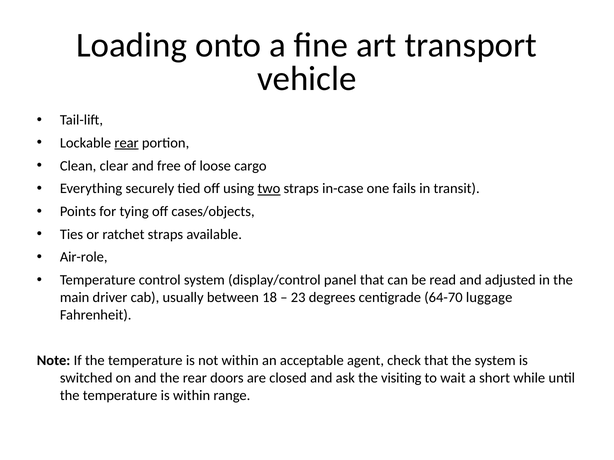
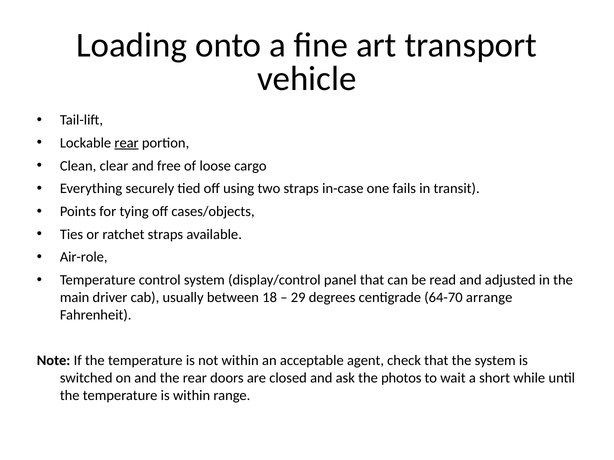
two underline: present -> none (269, 189)
23: 23 -> 29 (298, 298)
luggage: luggage -> arrange (489, 298)
visiting: visiting -> photos (401, 378)
